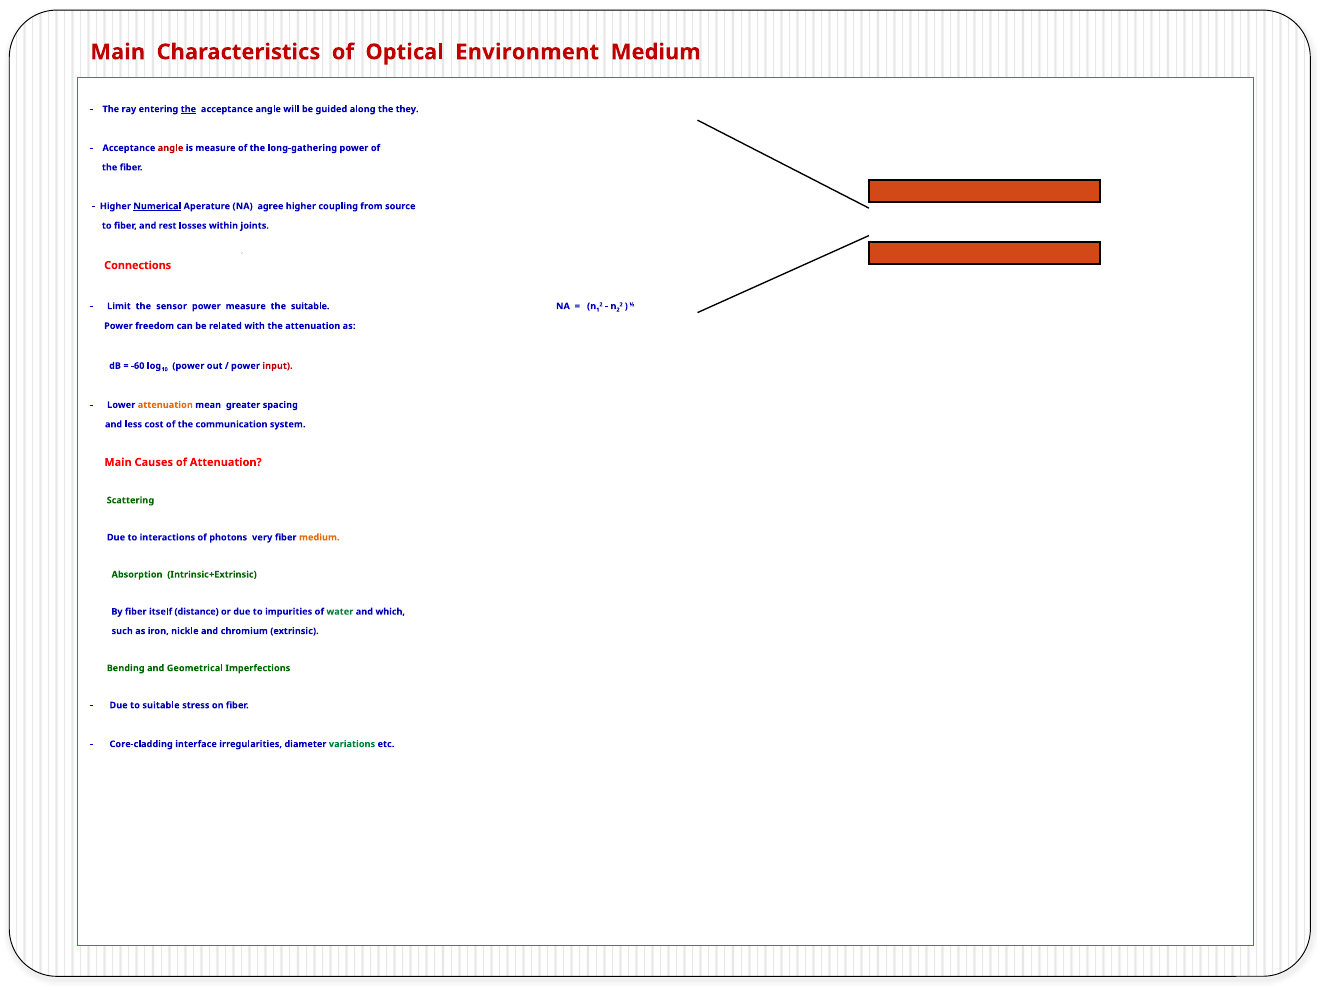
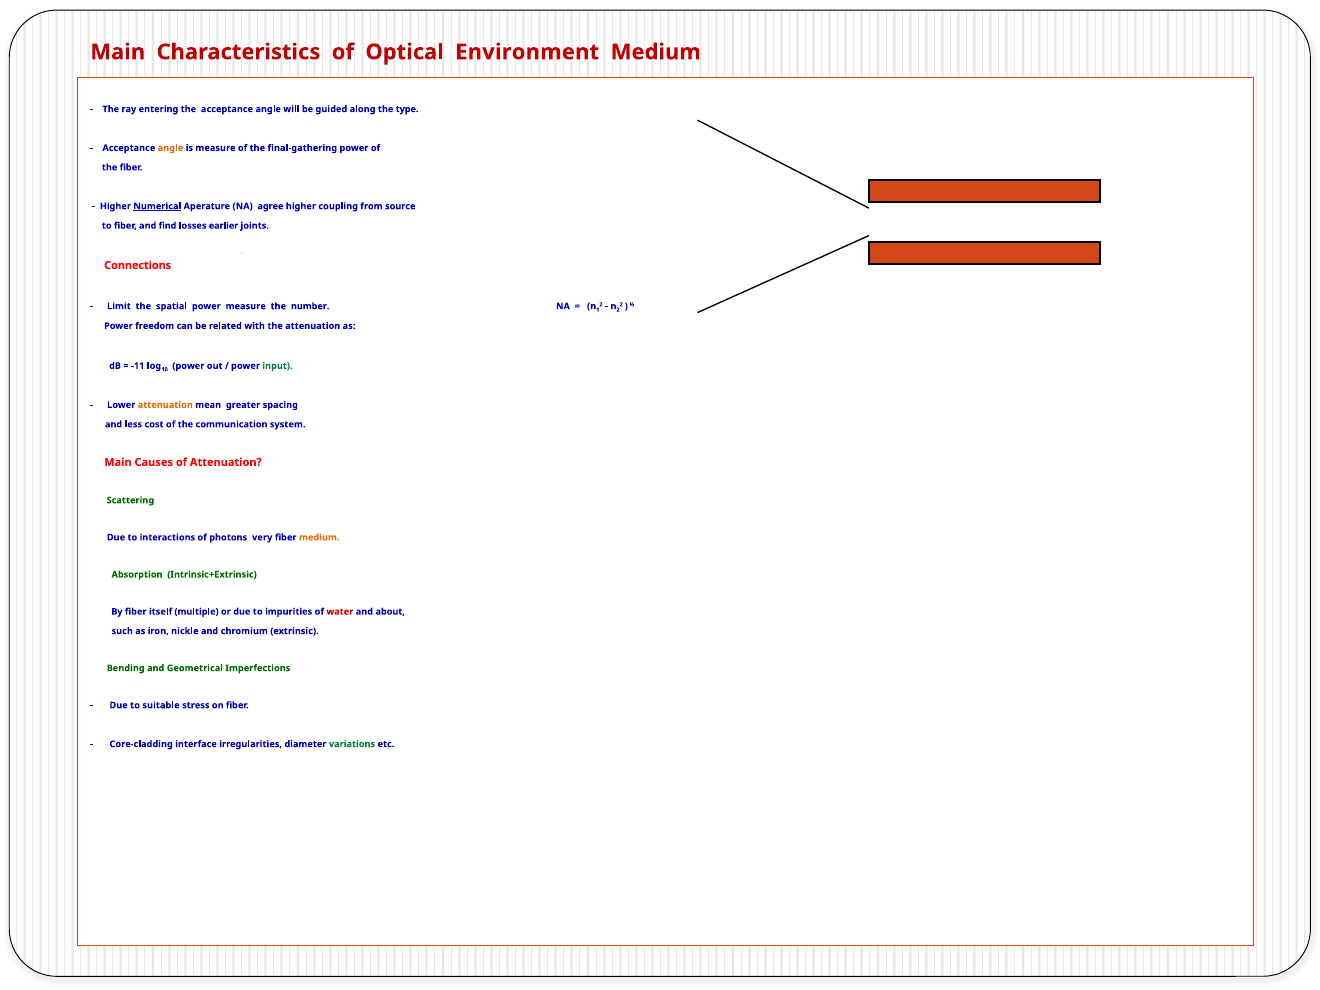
the underline: present -> none (188, 109)
they: they -> type (407, 109)
angle colour: red -> orange (171, 148)
long-gathering: long-gathering -> final-gathering (302, 148)
rest: rest -> find (168, 226)
within: within -> earlier (224, 226)
sensor: sensor -> spatial (172, 306)
the suitable: suitable -> number (310, 306)
-60: -60 -> -11 (138, 366)
input colour: red -> green (278, 366)
distance: distance -> multiple (197, 612)
water colour: green -> red (340, 612)
which: which -> about (390, 612)
